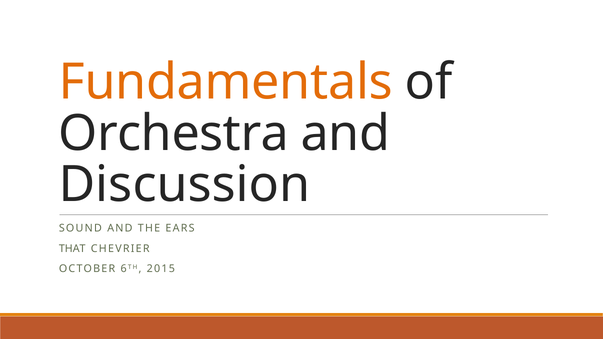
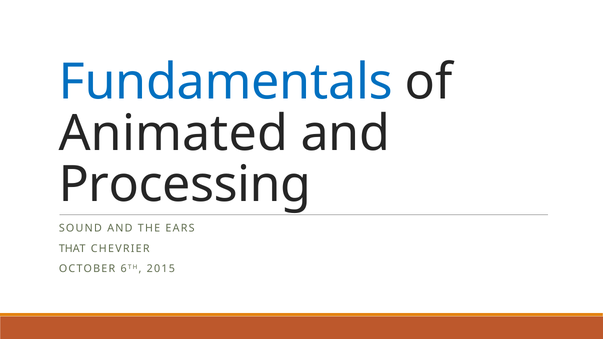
Fundamentals colour: orange -> blue (226, 82)
Orchestra: Orchestra -> Animated (173, 134)
Discussion: Discussion -> Processing (185, 185)
